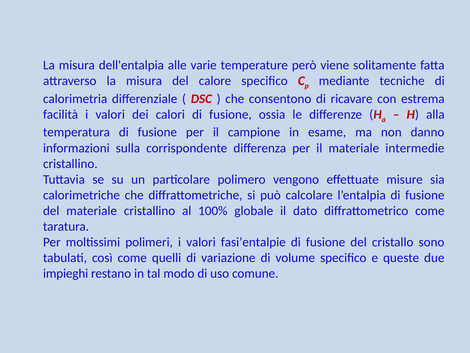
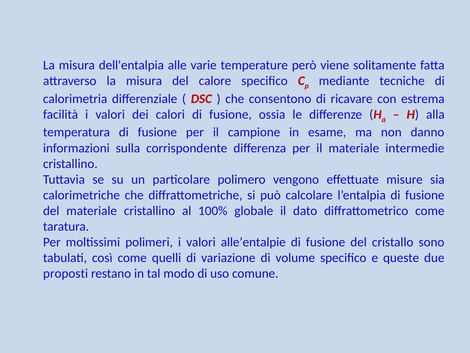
fasi’entalpie: fasi’entalpie -> alle’entalpie (253, 242)
impieghi: impieghi -> proposti (66, 273)
